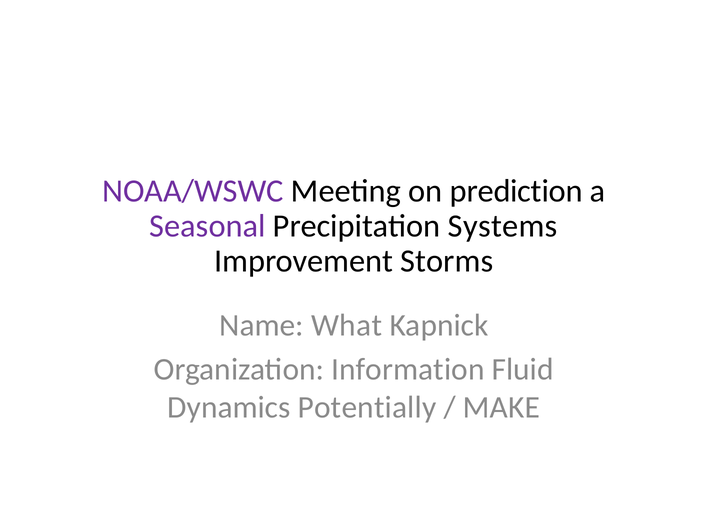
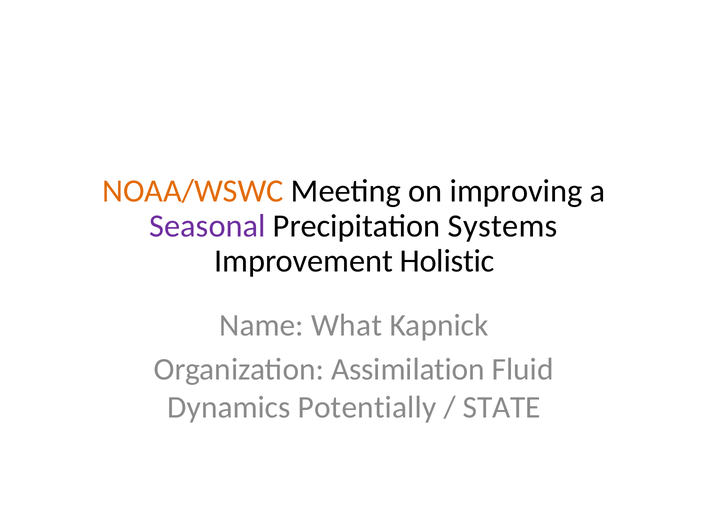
NOAA/WSWC colour: purple -> orange (193, 191)
prediction: prediction -> improving (516, 191)
Storms: Storms -> Holistic (447, 261)
Information: Information -> Assimilation (408, 370)
MAKE: MAKE -> STATE (502, 407)
